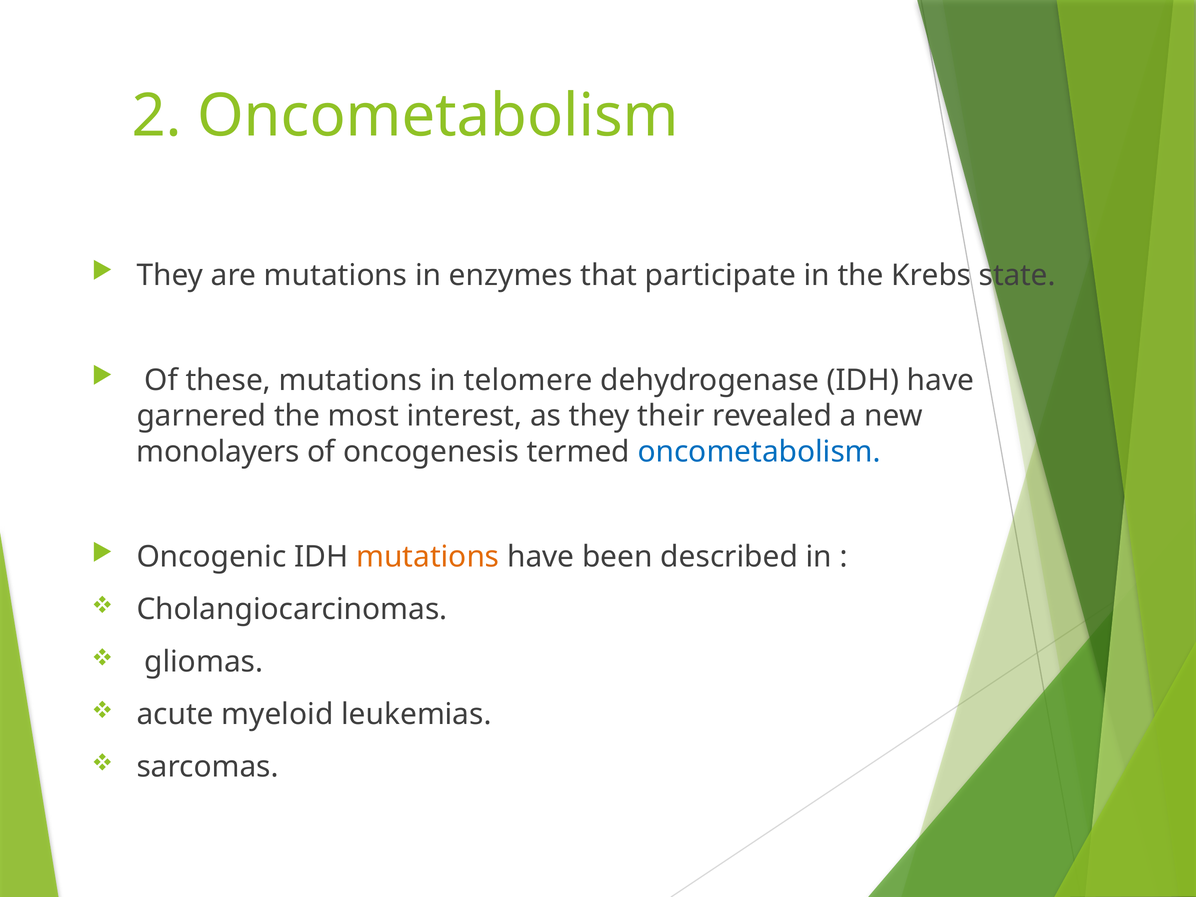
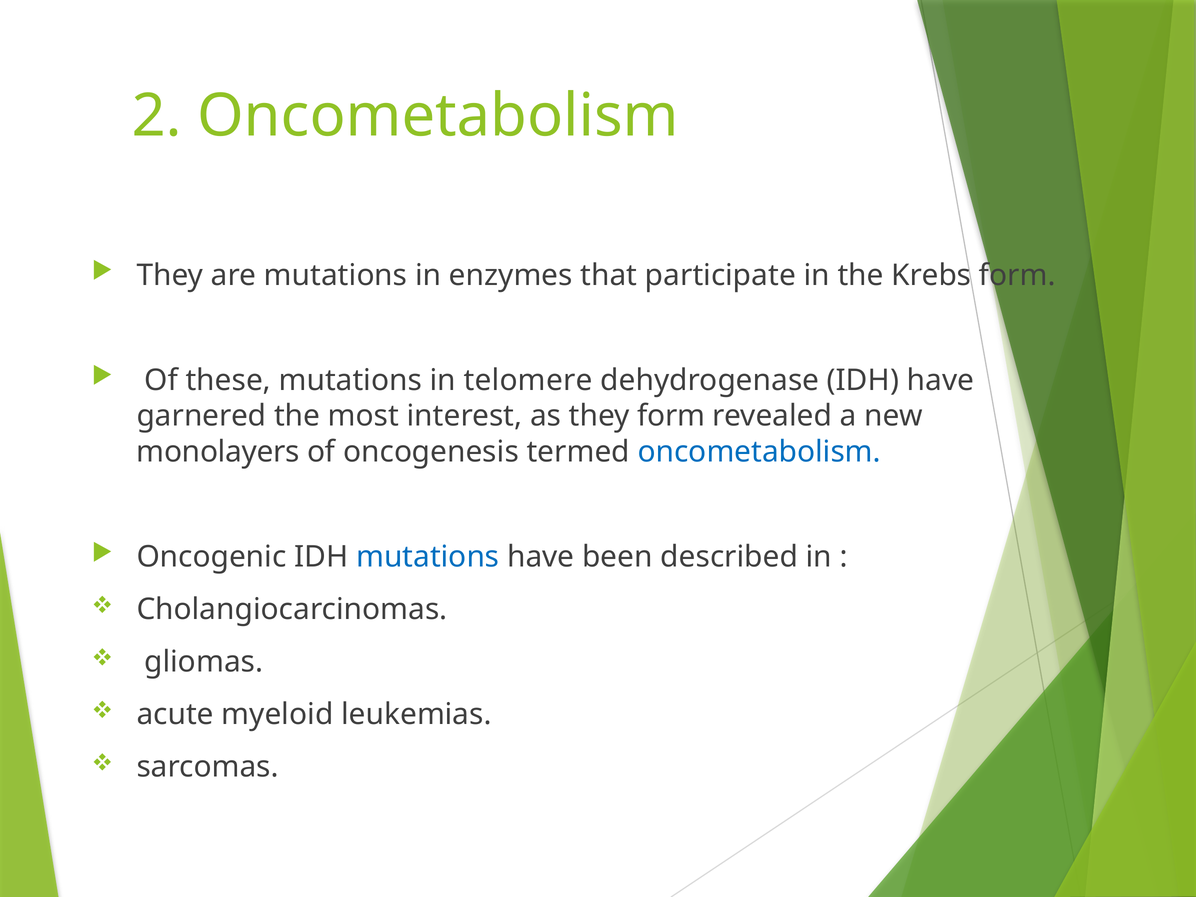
Krebs state: state -> form (1017, 275)
they their: their -> form (671, 416)
mutations colour: orange -> blue (428, 557)
